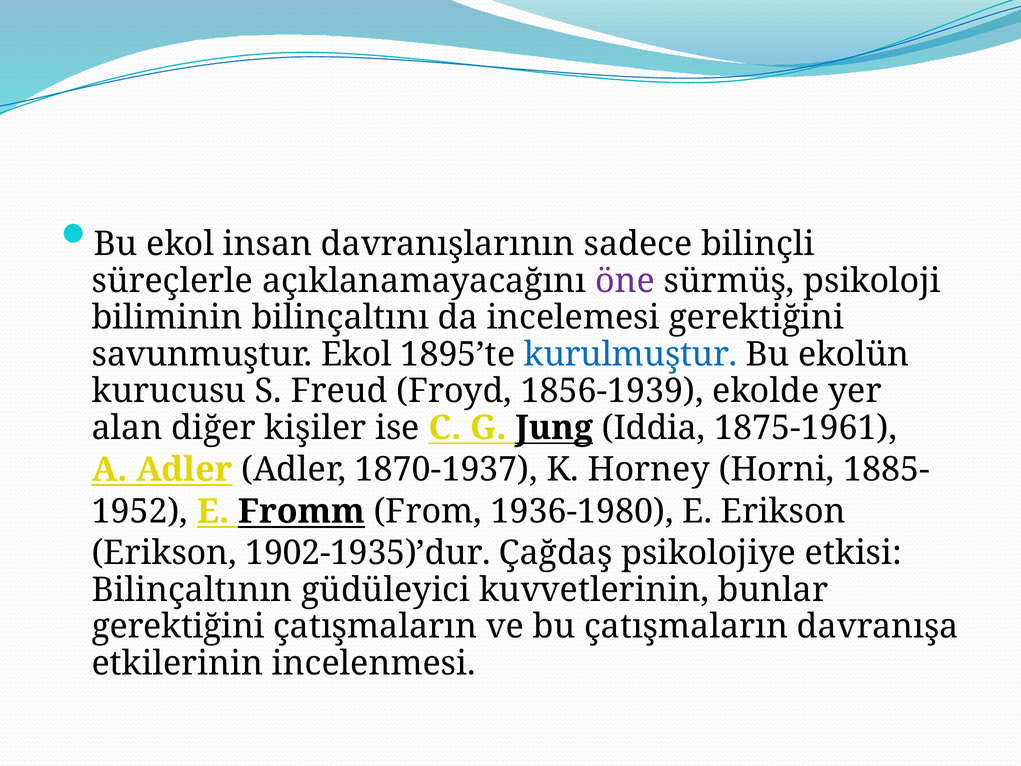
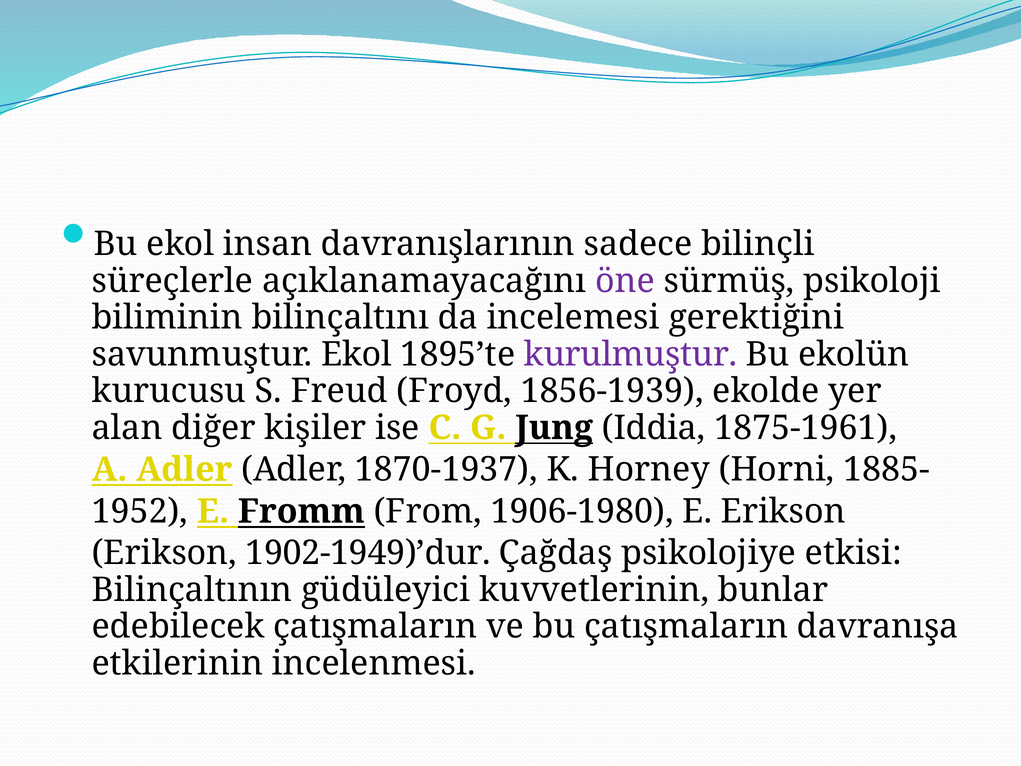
kurulmuştur colour: blue -> purple (631, 354)
1936-1980: 1936-1980 -> 1906-1980 (582, 511)
1902-1935)’dur: 1902-1935)’dur -> 1902-1949)’dur (368, 553)
gerektiğini: gerektiğini -> edebilecek (178, 627)
